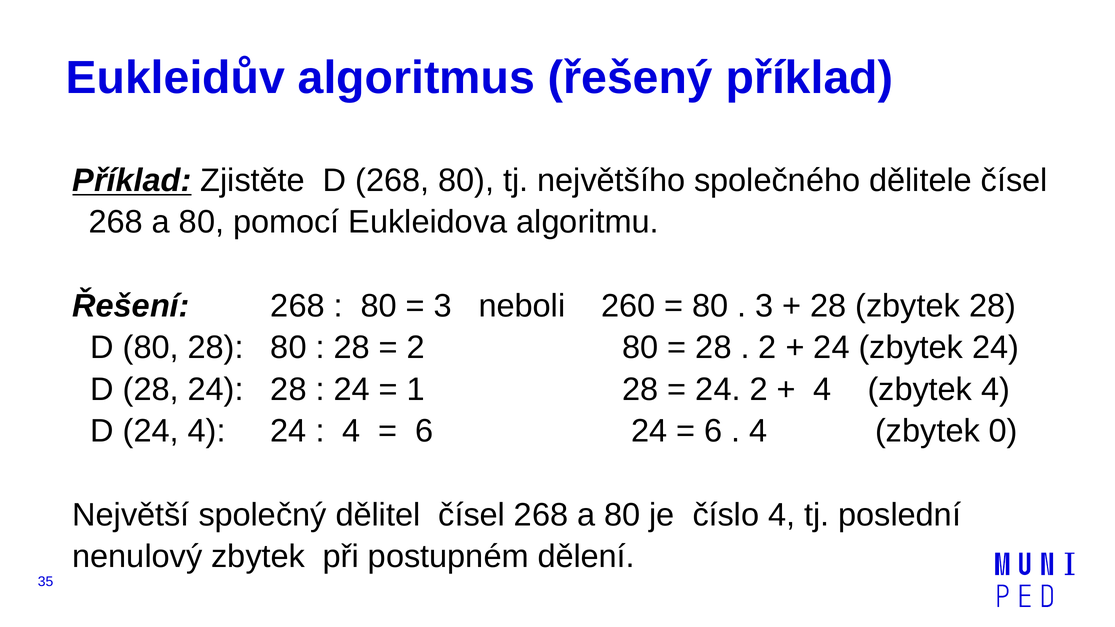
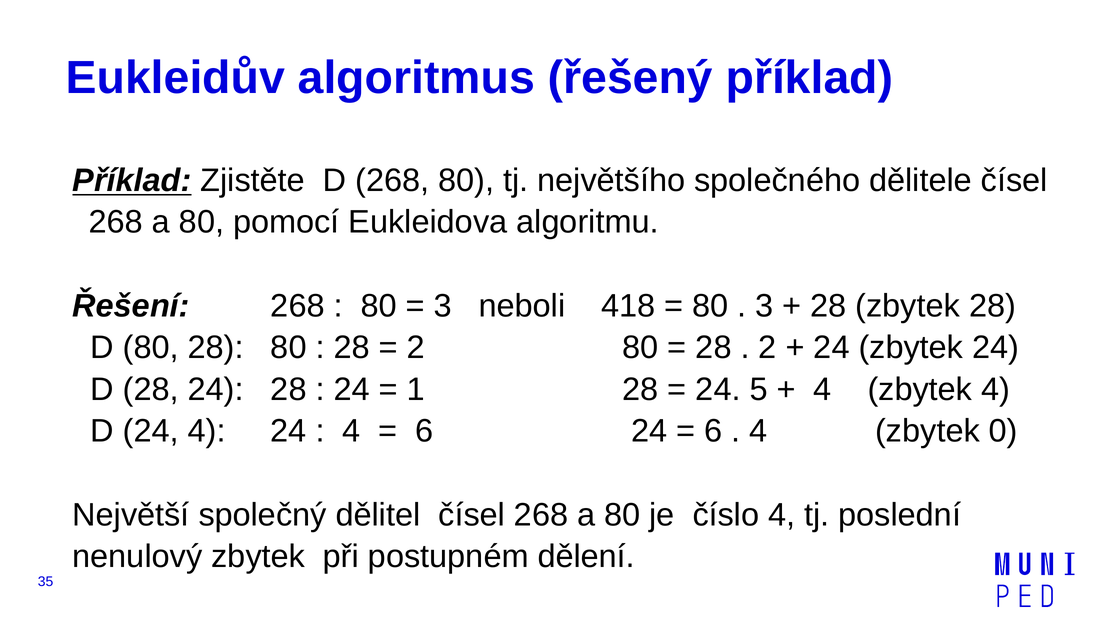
260: 260 -> 418 (628, 306)
24 2: 2 -> 5 (759, 390)
